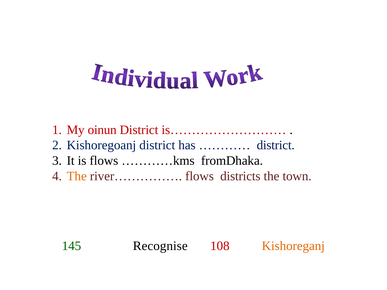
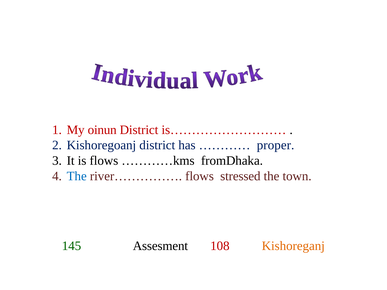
district: district -> proper (276, 145)
The colour: orange -> blue (77, 176)
districts: districts -> stressed (240, 176)
Recognise: Recognise -> Assesment (160, 246)
